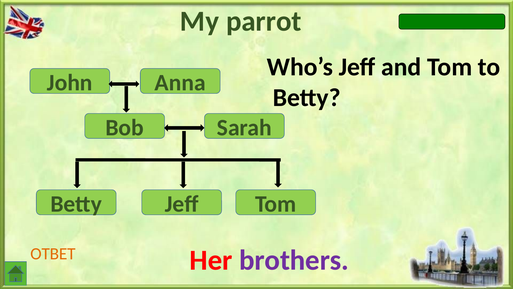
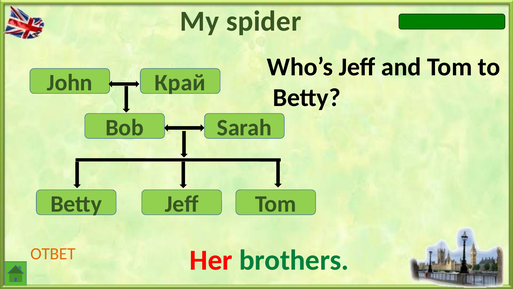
parrot: parrot -> spider (264, 21)
Anna: Anna -> Край (180, 82)
brothers colour: purple -> green (294, 260)
